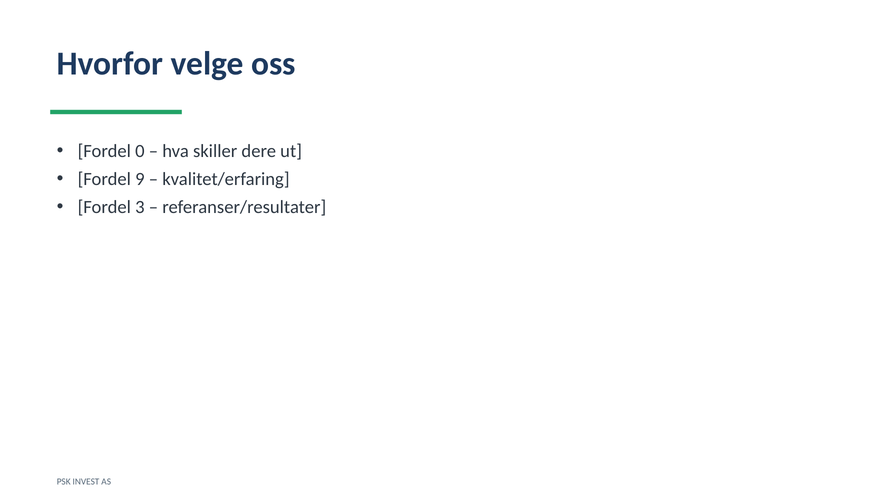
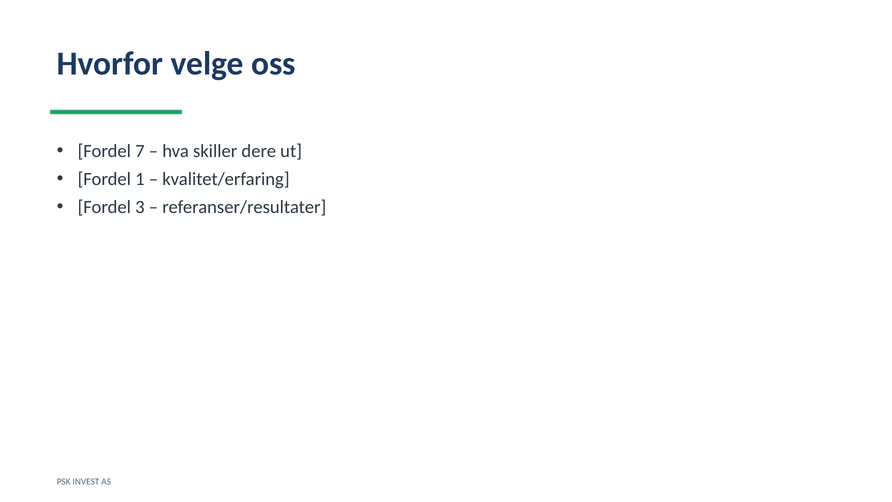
0: 0 -> 7 (140, 151)
9: 9 -> 1 (140, 179)
